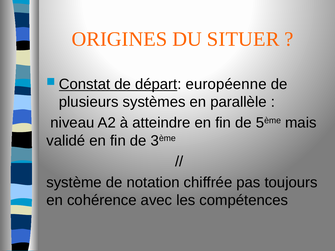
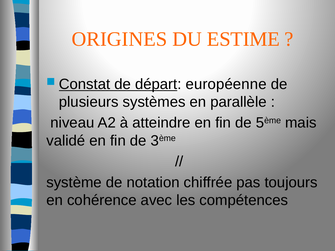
SITUER: SITUER -> ESTIME (243, 39)
